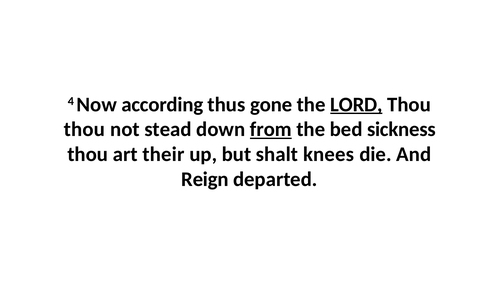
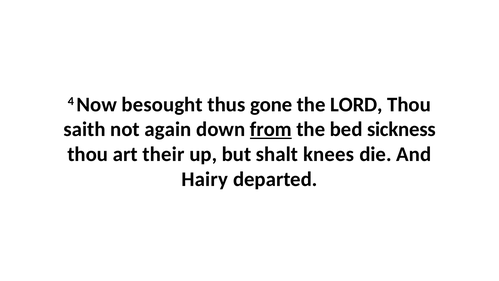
according: according -> besought (162, 104)
LORD underline: present -> none (356, 104)
thou: thou -> saith (85, 129)
stead: stead -> again (168, 129)
Reign: Reign -> Hairy (205, 179)
